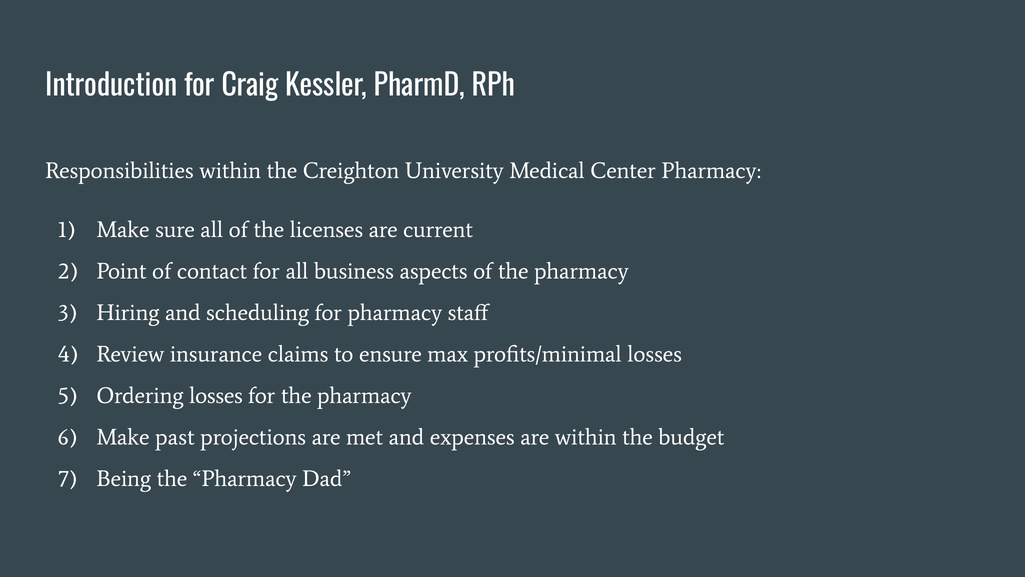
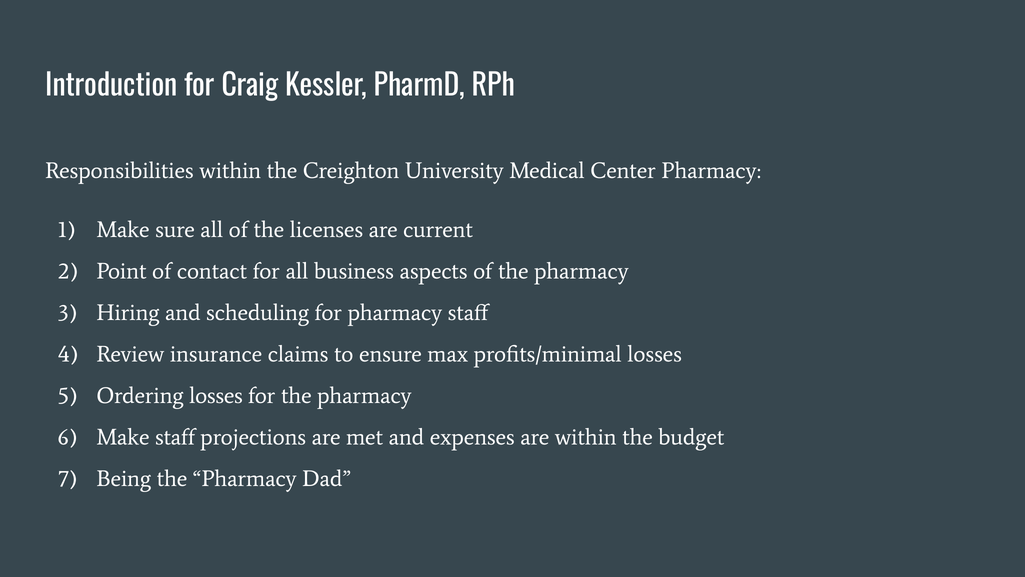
Make past: past -> staff (175, 437)
